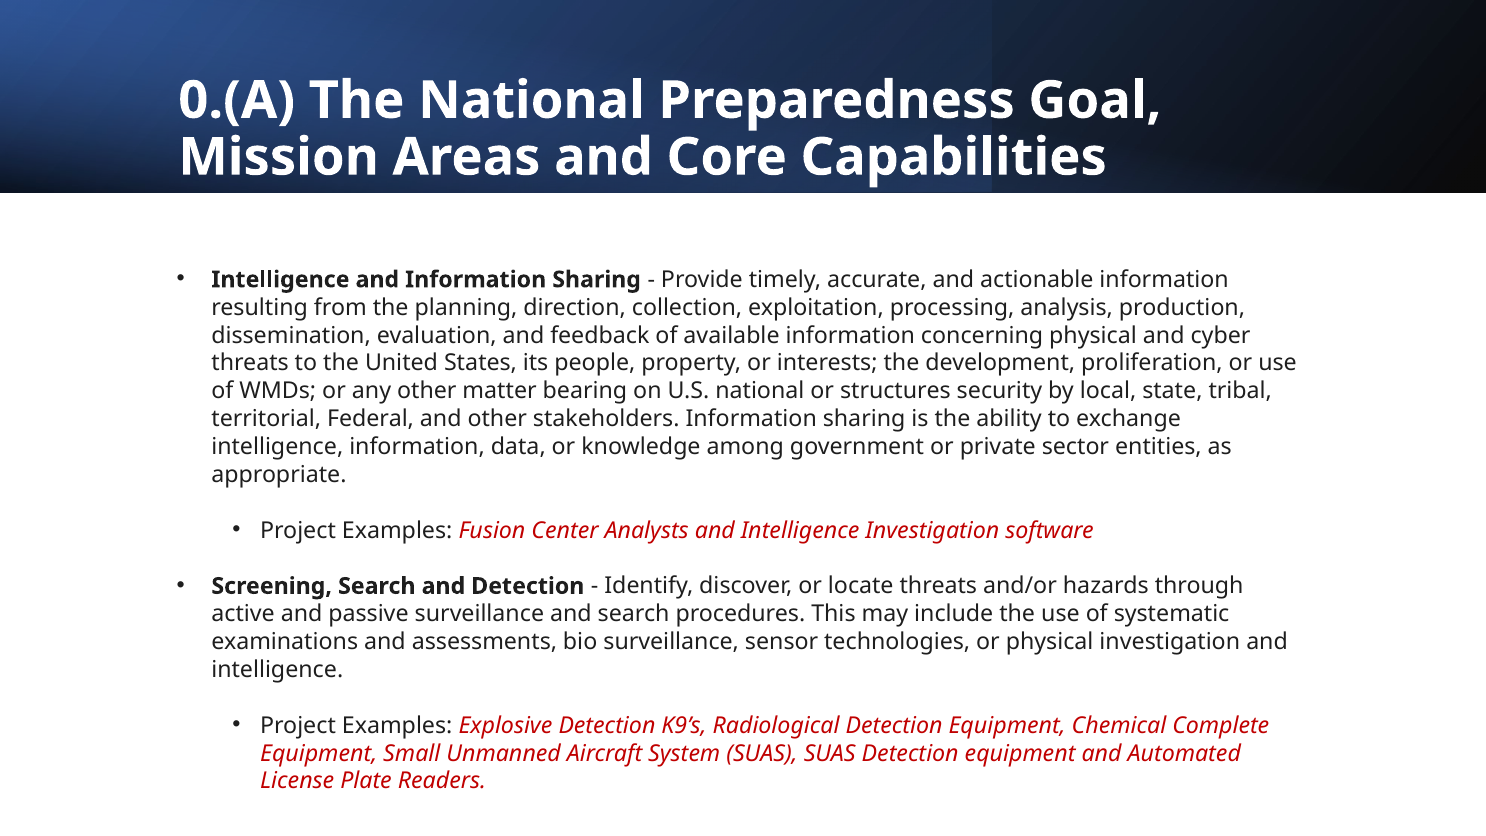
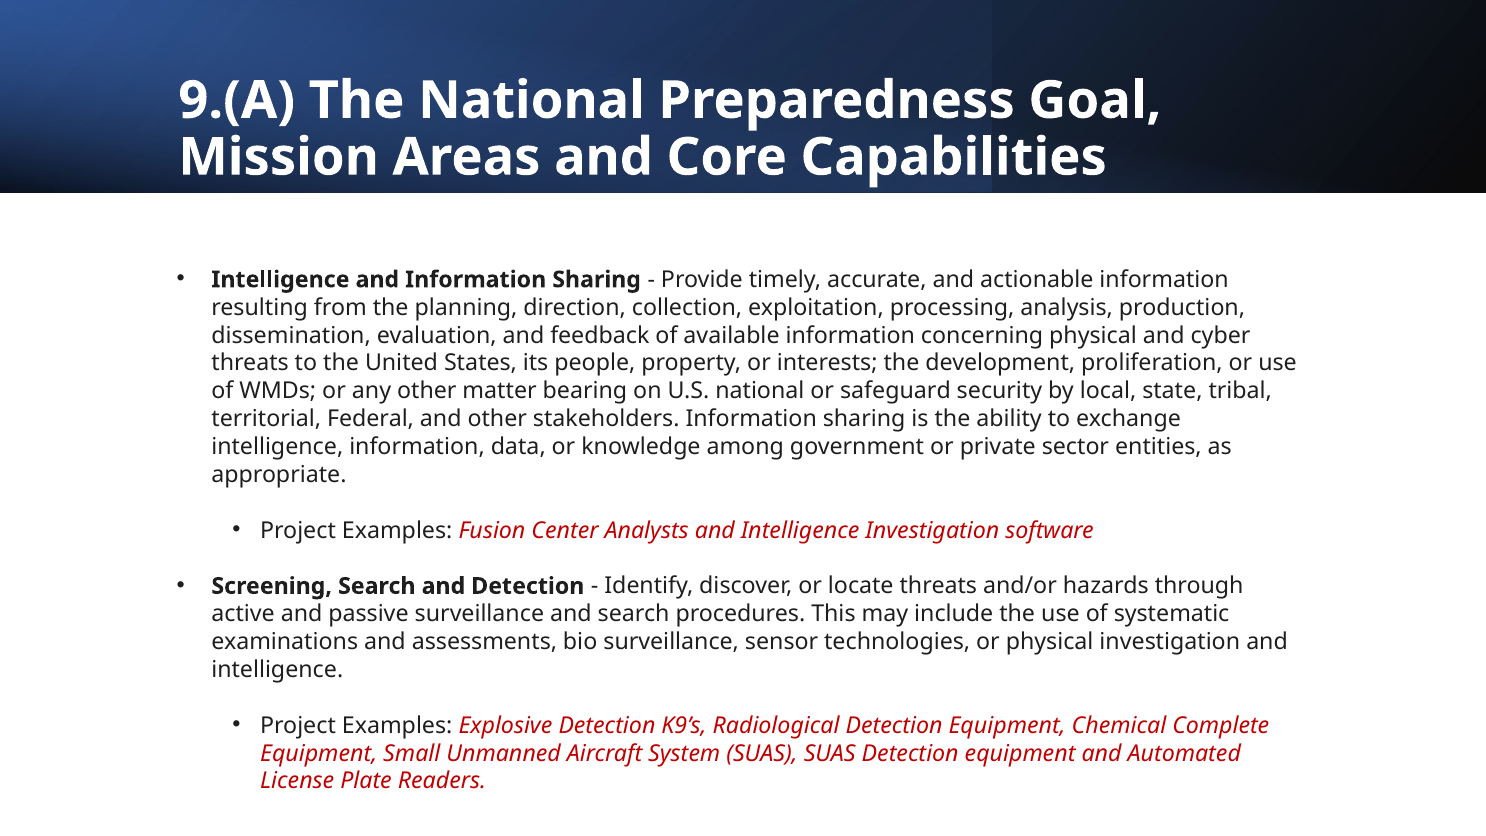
0.(A: 0.(A -> 9.(A (237, 100)
structures: structures -> safeguard (895, 391)
